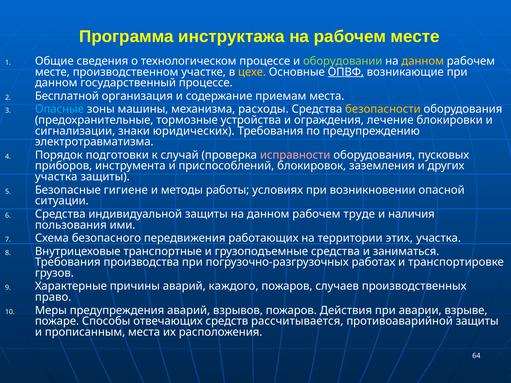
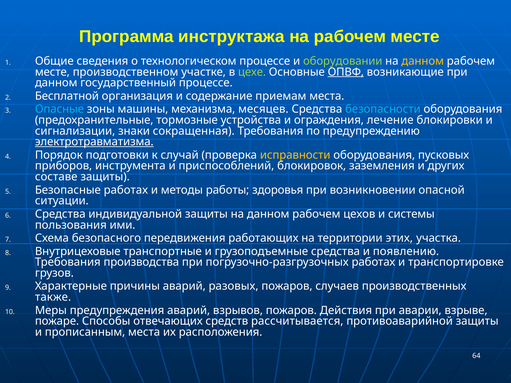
цехе colour: yellow -> light green (252, 72)
расходы: расходы -> месяцев (263, 109)
безопасности colour: yellow -> light blue (383, 109)
юридических: юридических -> сокращенная (194, 131)
электротравматизма underline: none -> present (94, 142)
исправности colour: pink -> yellow (295, 155)
участка: участка -> составе (56, 177)
Безопасные гигиене: гигиене -> работах (126, 190)
условиях: условиях -> здоровья (278, 190)
труде: труде -> цехов (359, 214)
наличия: наличия -> системы (411, 214)
заниматься: заниматься -> появлению (406, 251)
каждого: каждого -> разовых (234, 286)
право: право -> также (53, 297)
